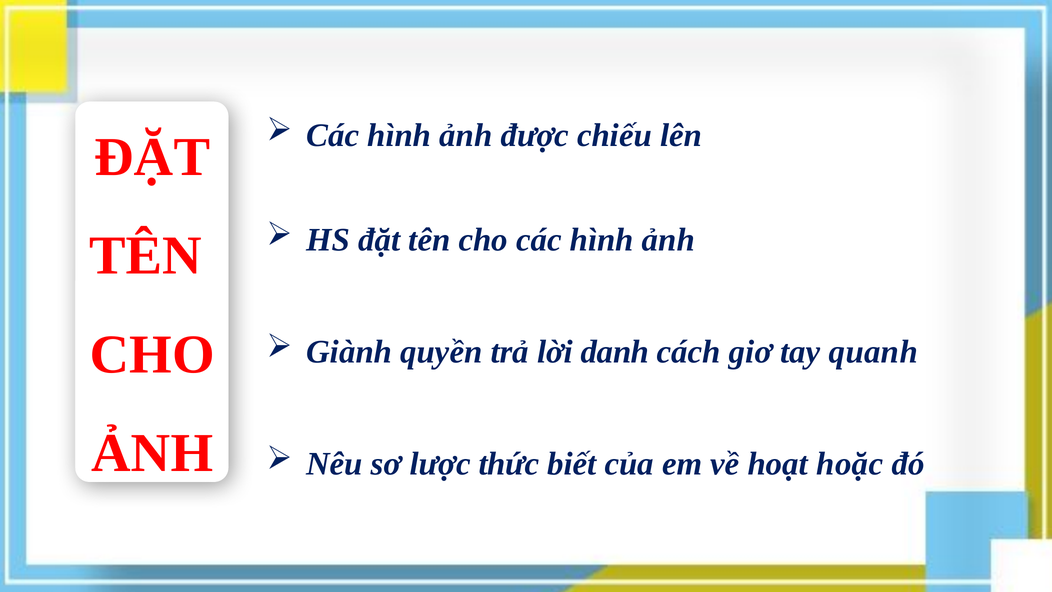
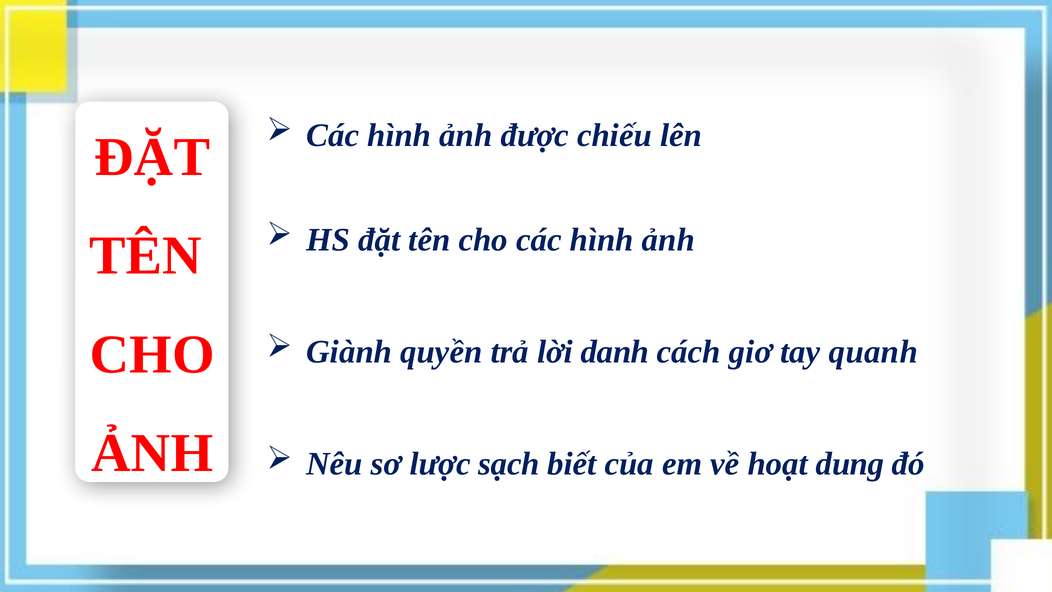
thức: thức -> sạch (509, 464)
hoặc: hoặc -> dung (850, 464)
